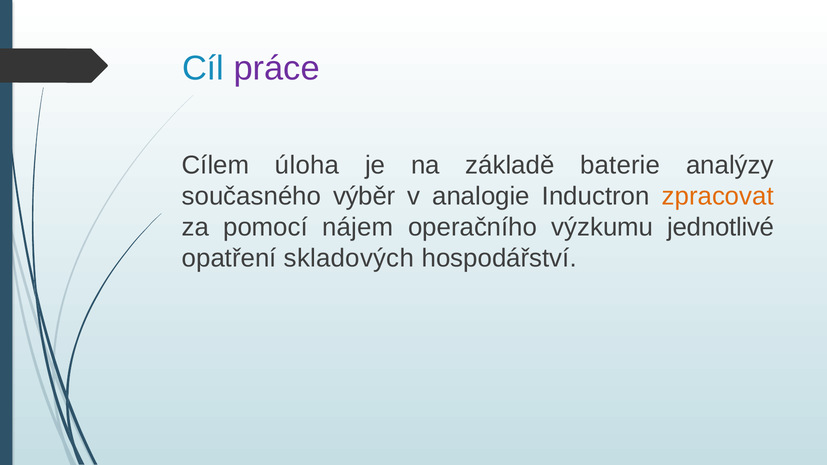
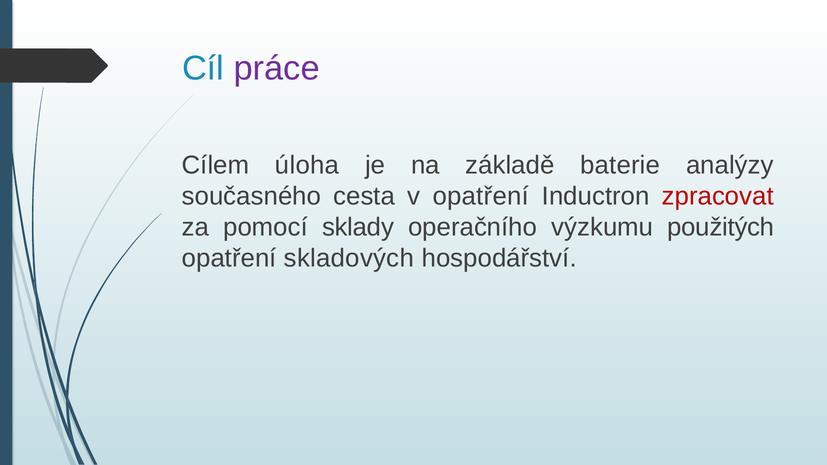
výběr: výběr -> cesta (364, 196)
v analogie: analogie -> opatření (481, 196)
zpracovat colour: orange -> red (718, 196)
nájem: nájem -> sklady (358, 227)
jednotlivé: jednotlivé -> použitých (721, 227)
